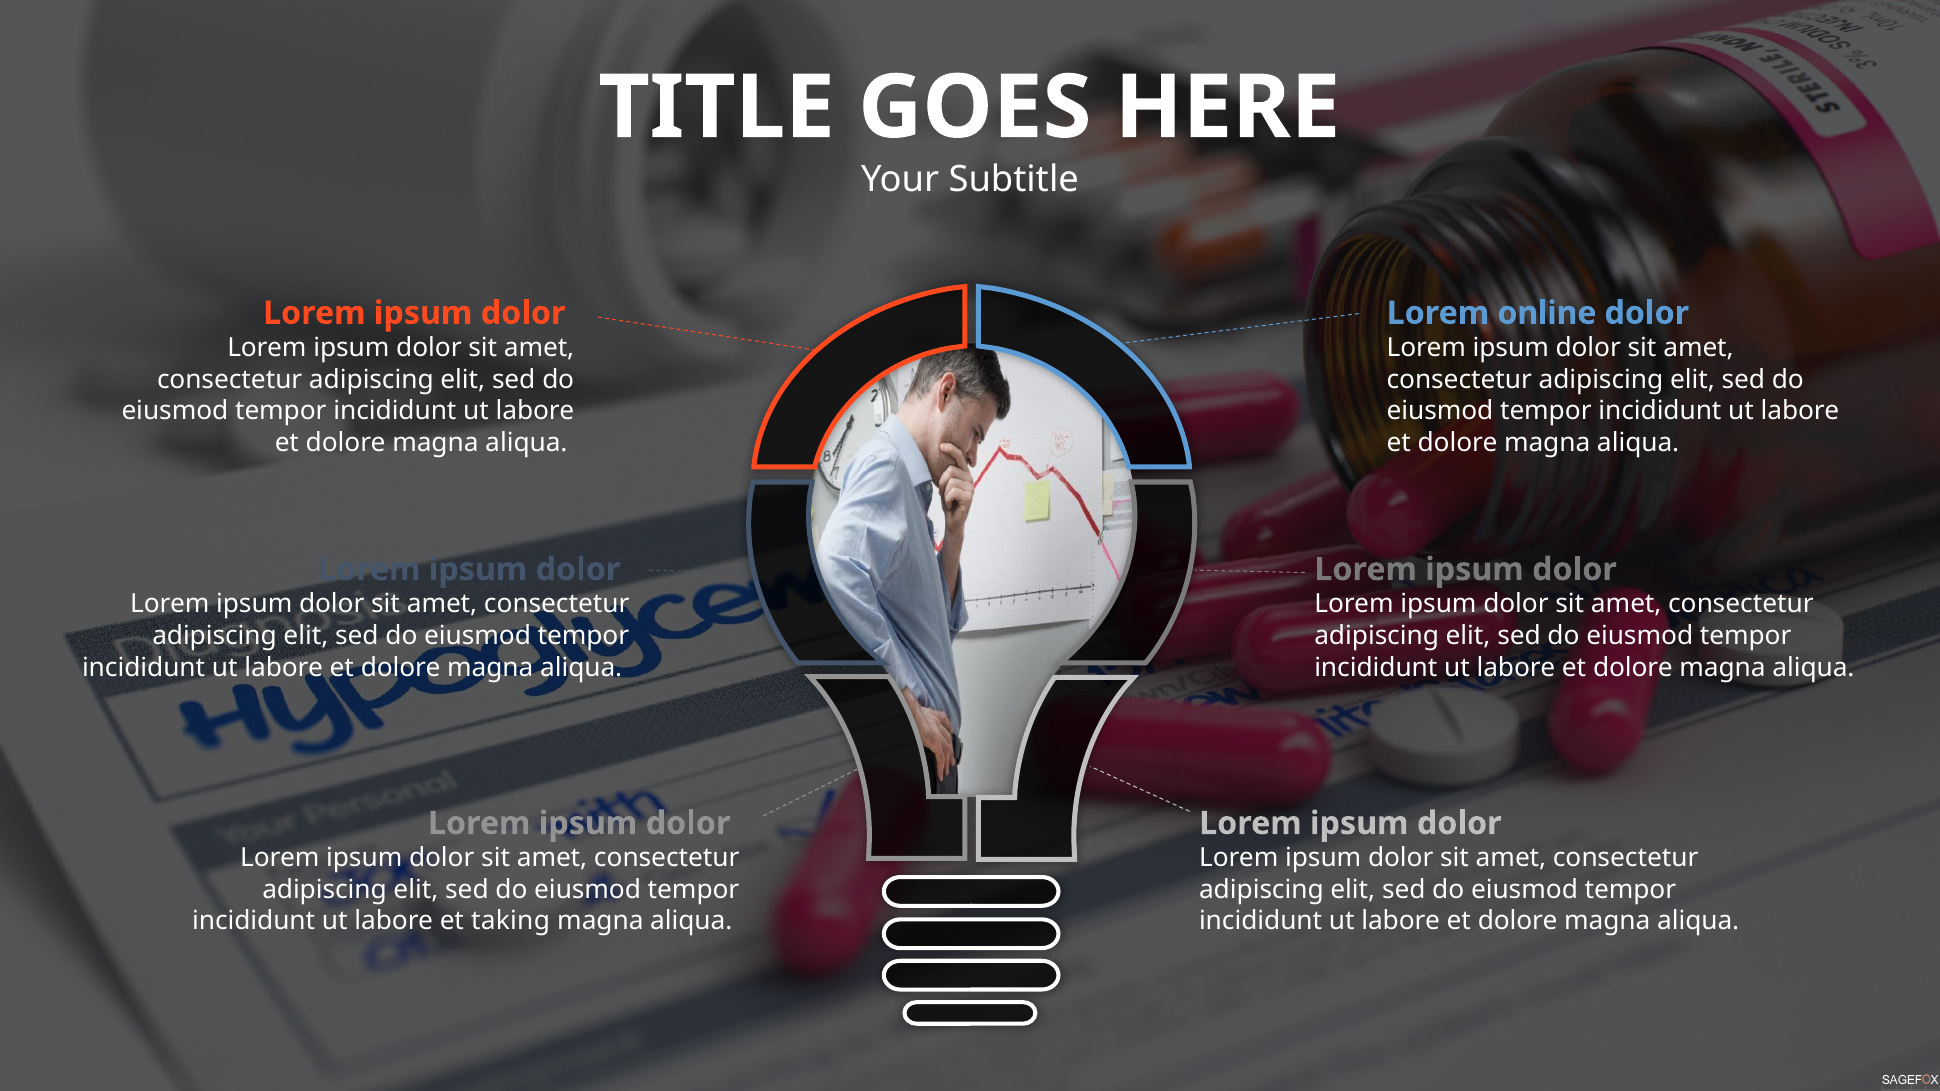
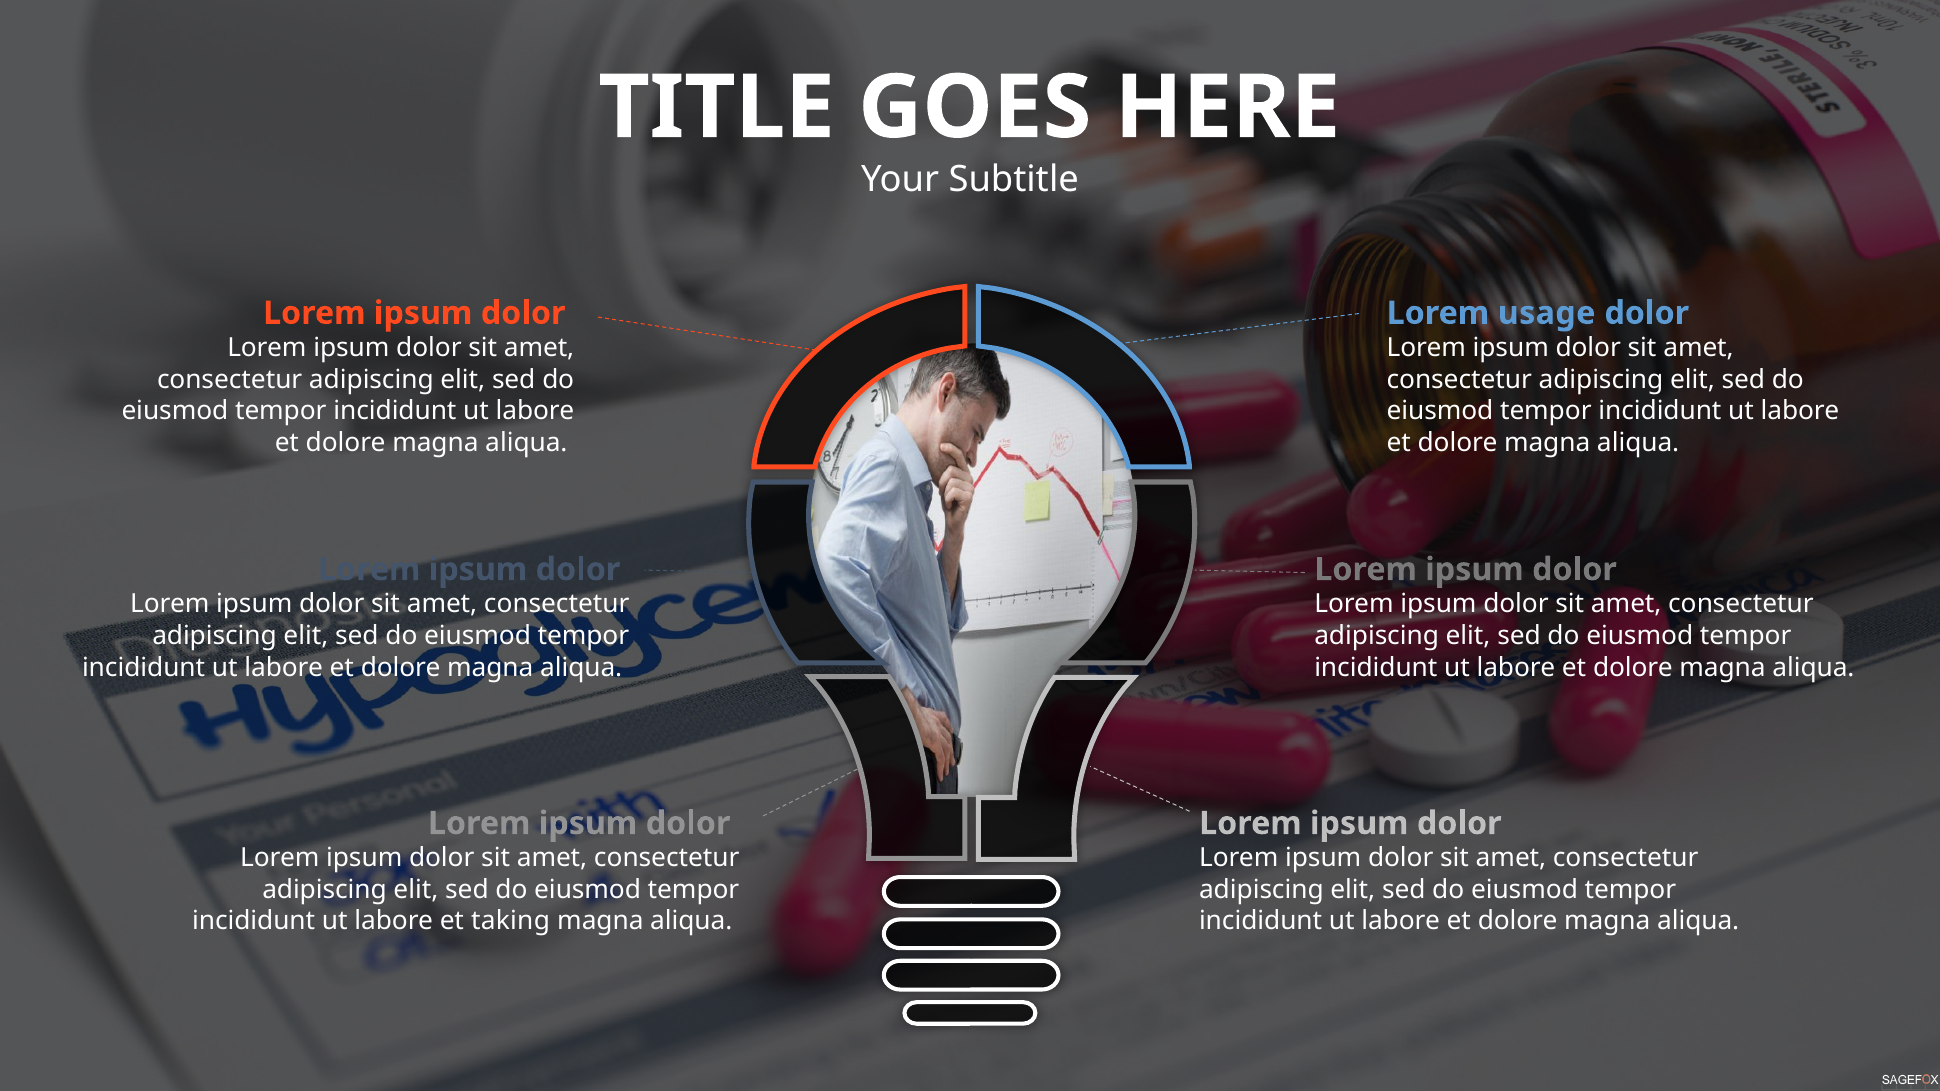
online: online -> usage (1547, 313)
